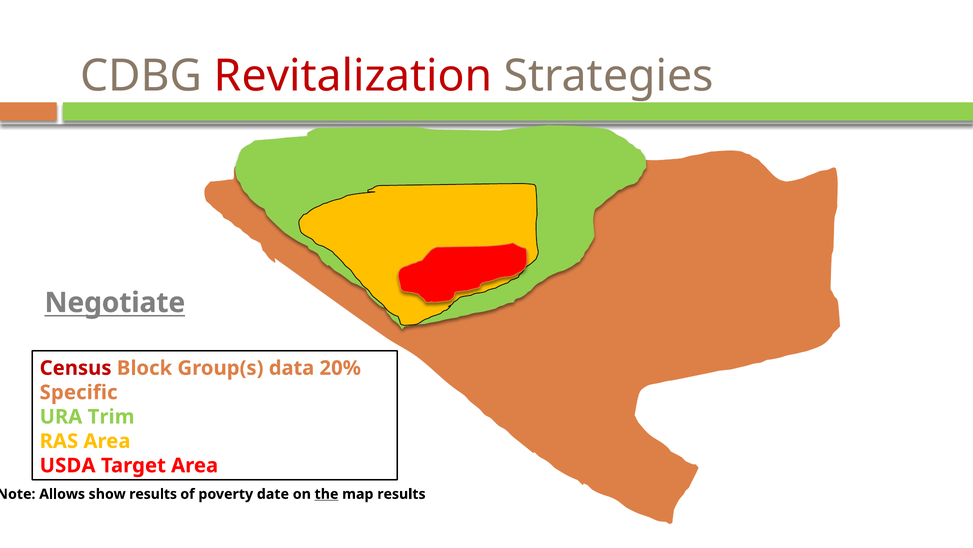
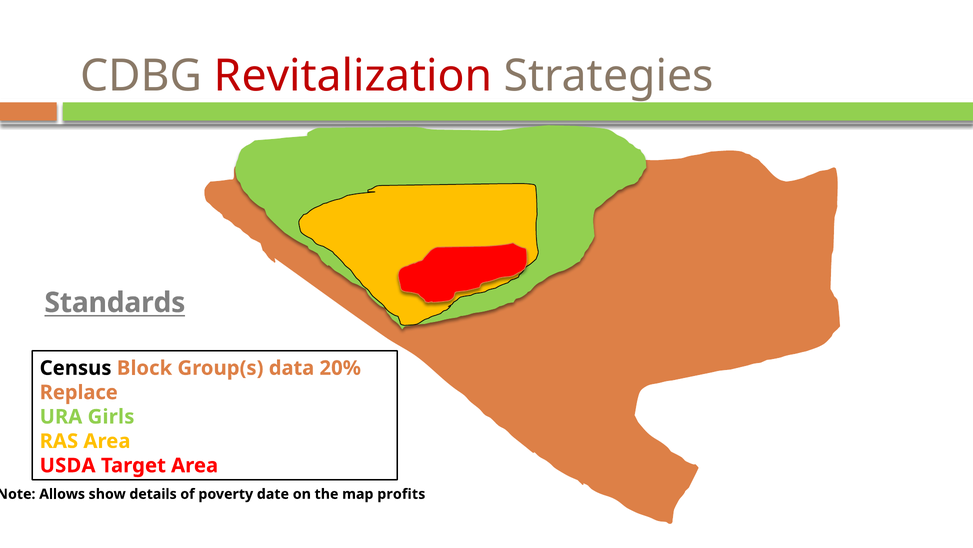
Negotiate: Negotiate -> Standards (115, 302)
Census colour: red -> black (76, 368)
Specific: Specific -> Replace (79, 392)
Trim: Trim -> Girls (111, 416)
show results: results -> details (153, 494)
the underline: present -> none (326, 494)
map results: results -> profits (401, 494)
